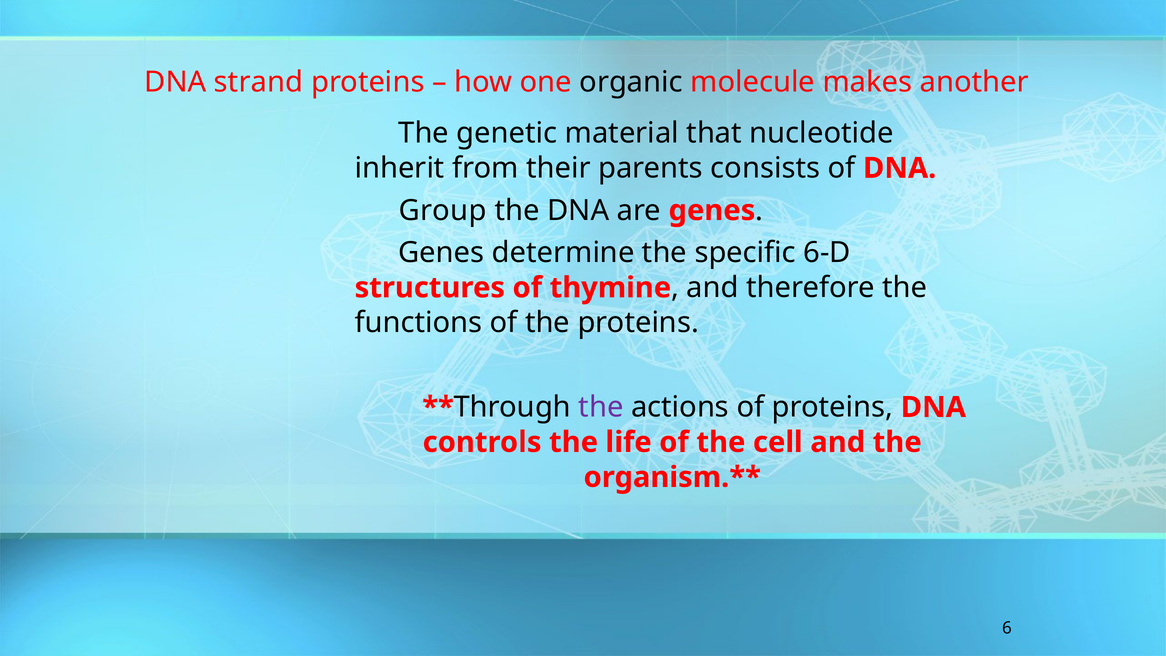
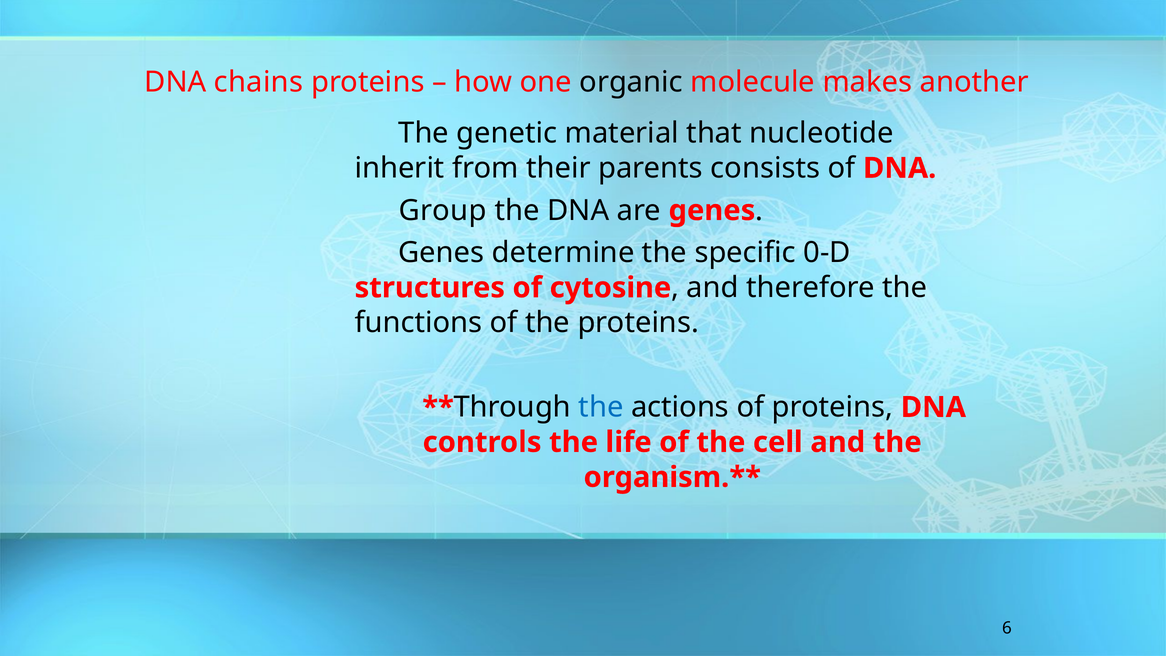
strand: strand -> chains (259, 82)
6-D: 6-D -> 0-D (827, 253)
thymine: thymine -> cytosine (610, 288)
the colour: purple -> blue (601, 407)
